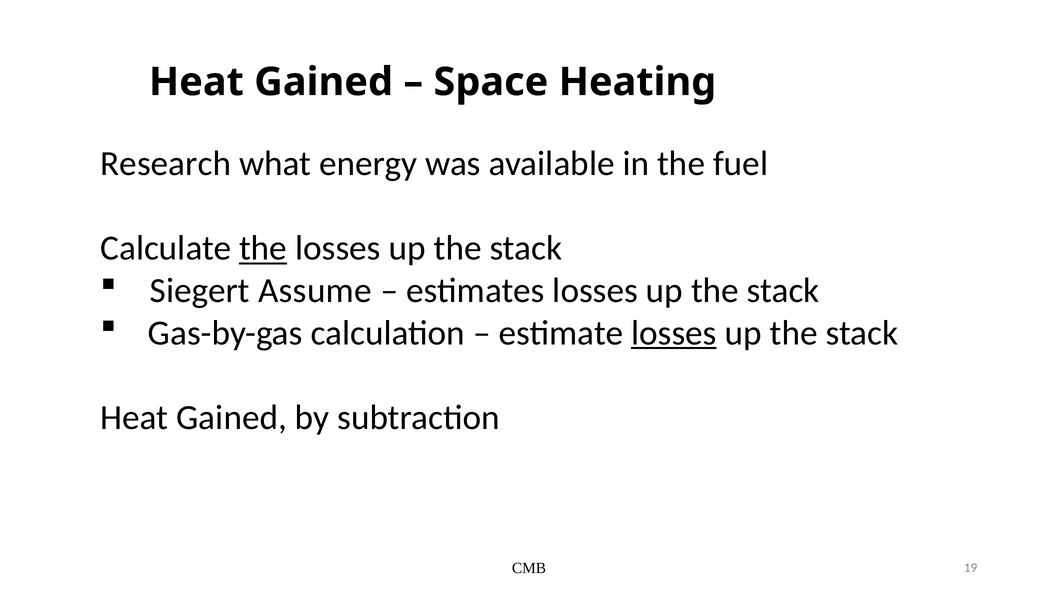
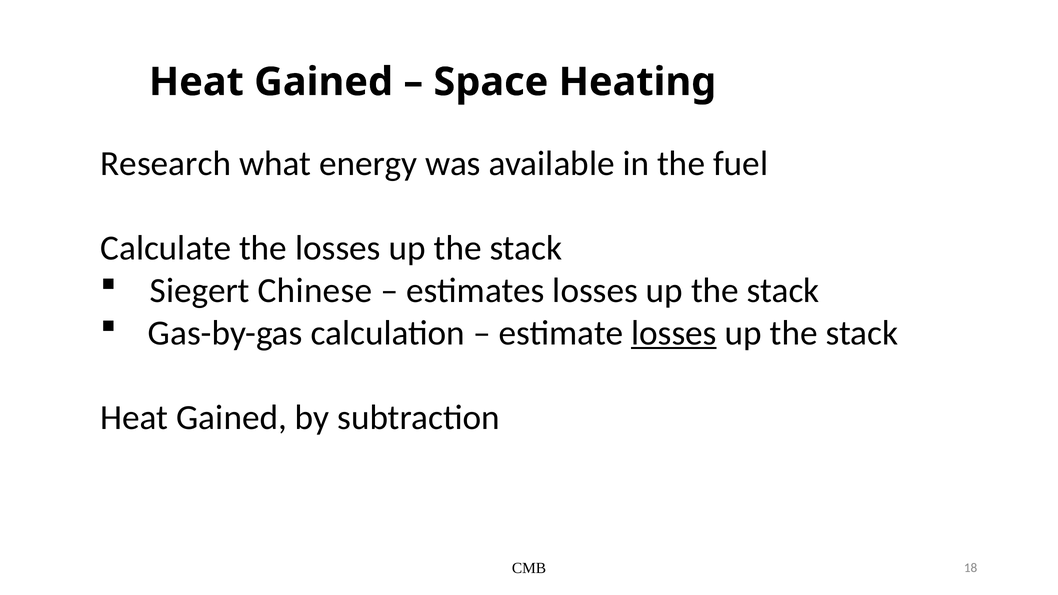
the underline: present -> none (263, 248)
Assume: Assume -> Chinese (315, 291)
19: 19 -> 18 (971, 568)
